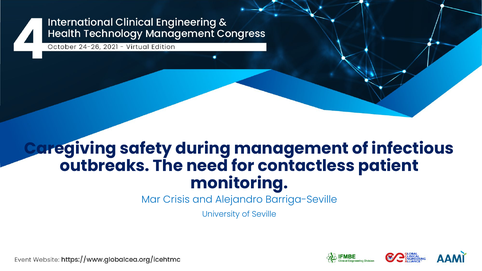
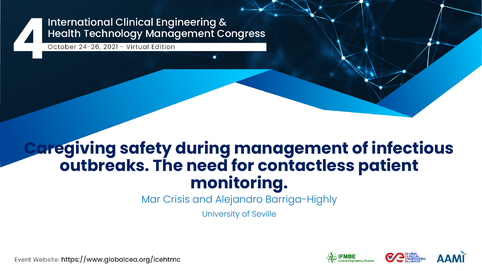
Barriga-Seville: Barriga-Seville -> Barriga-Highly (301, 200)
